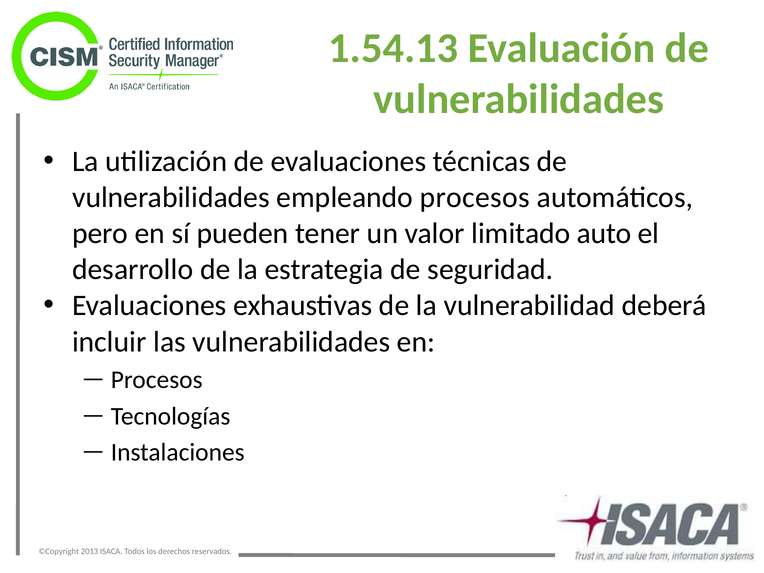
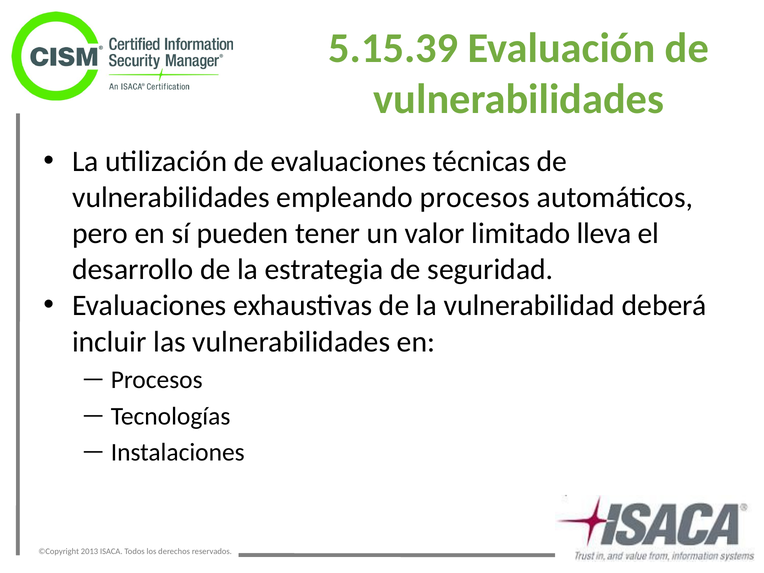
1.54.13: 1.54.13 -> 5.15.39 (393, 48)
auto: auto -> lleva (604, 234)
